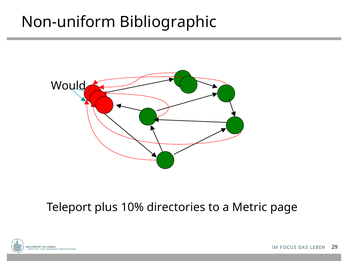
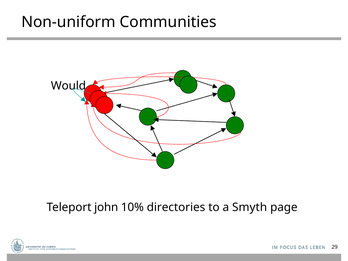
Bibliographic: Bibliographic -> Communities (168, 22)
plus: plus -> john (106, 207)
Metric: Metric -> Smyth (250, 207)
